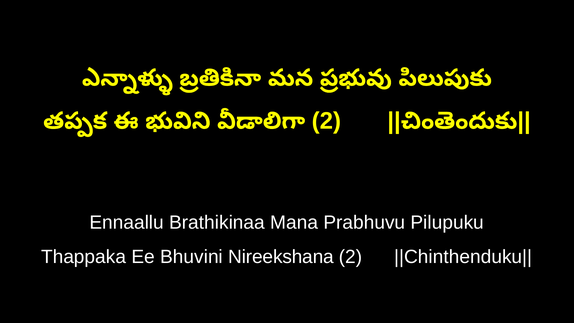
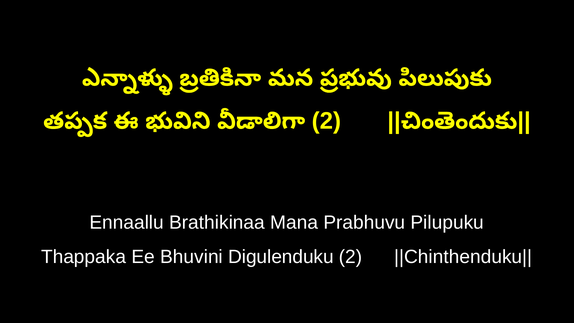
Nireekshana: Nireekshana -> Digulenduku (281, 257)
